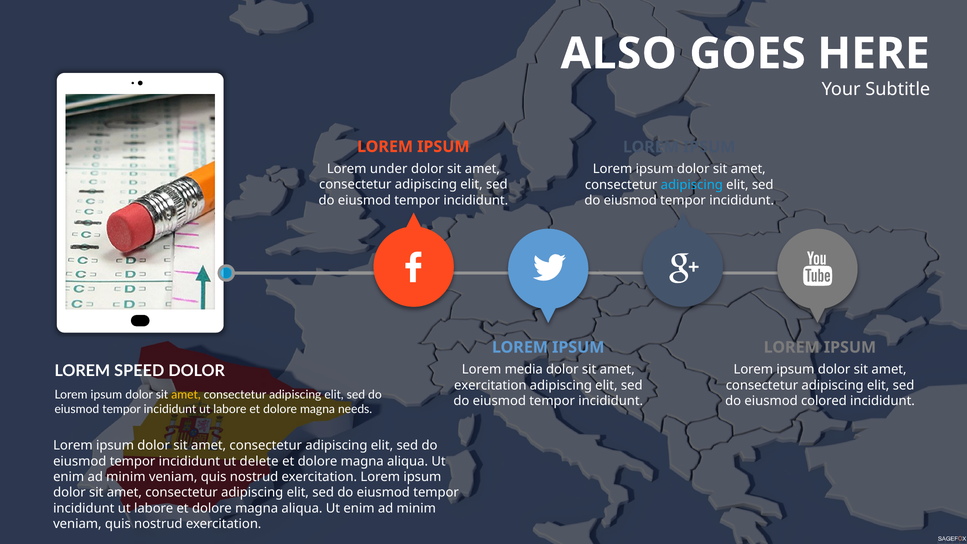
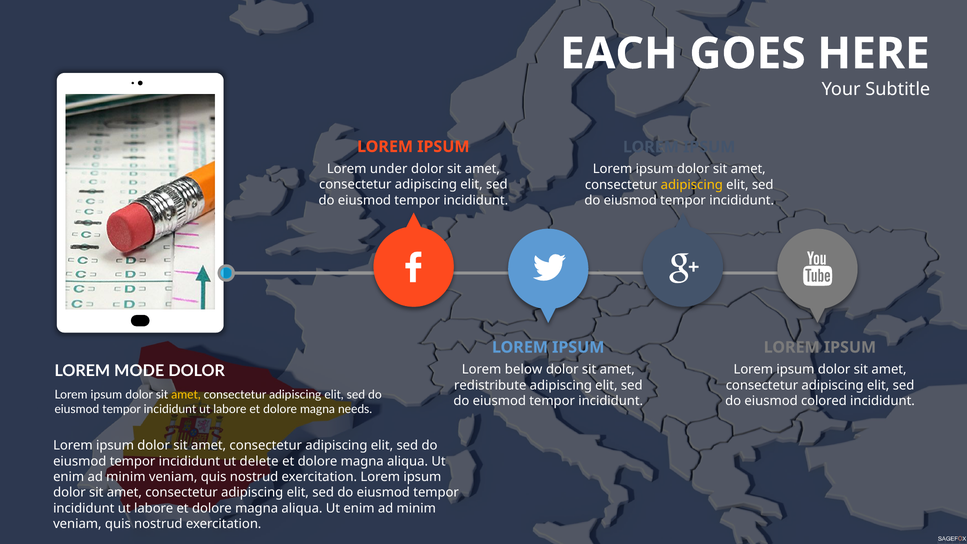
ALSO: ALSO -> EACH (619, 54)
adipiscing colour: light blue -> yellow (692, 185)
SPEED: SPEED -> MODE (139, 371)
media: media -> below (524, 369)
exercitation: exercitation -> redistribute (490, 385)
